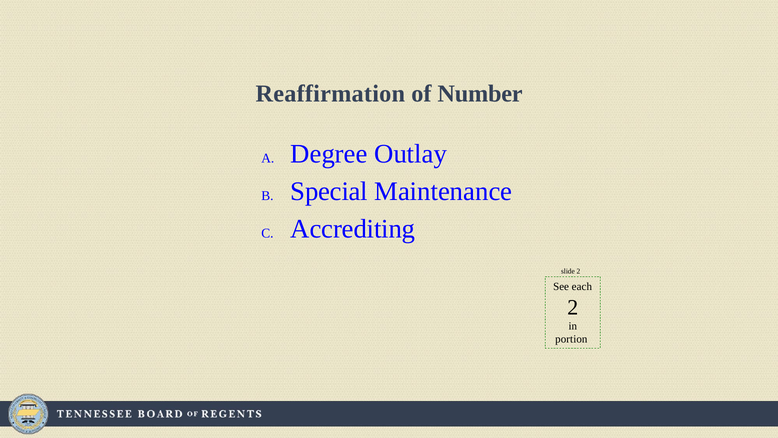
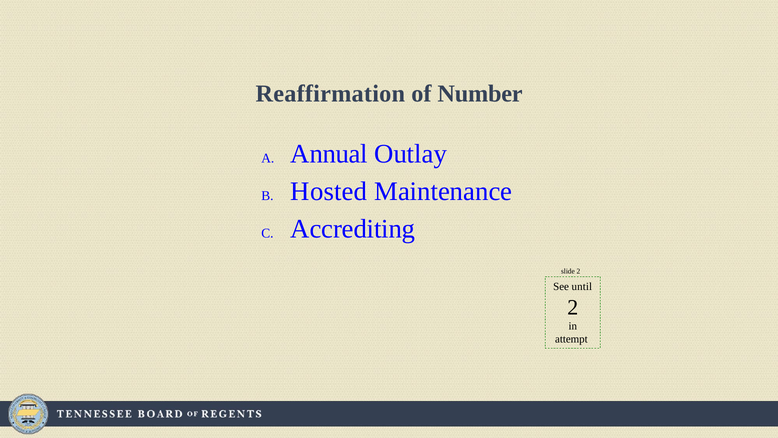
Degree: Degree -> Annual (329, 154)
Special: Special -> Hosted (329, 191)
each: each -> until (582, 287)
portion: portion -> attempt (571, 339)
